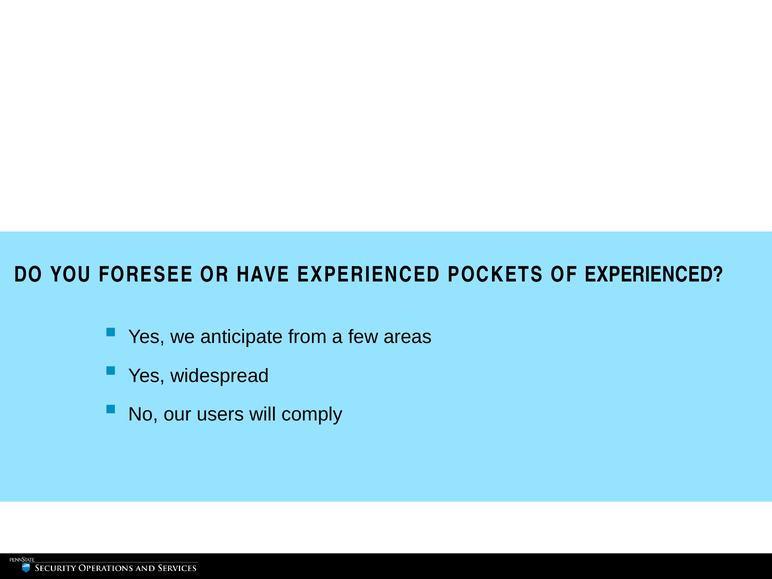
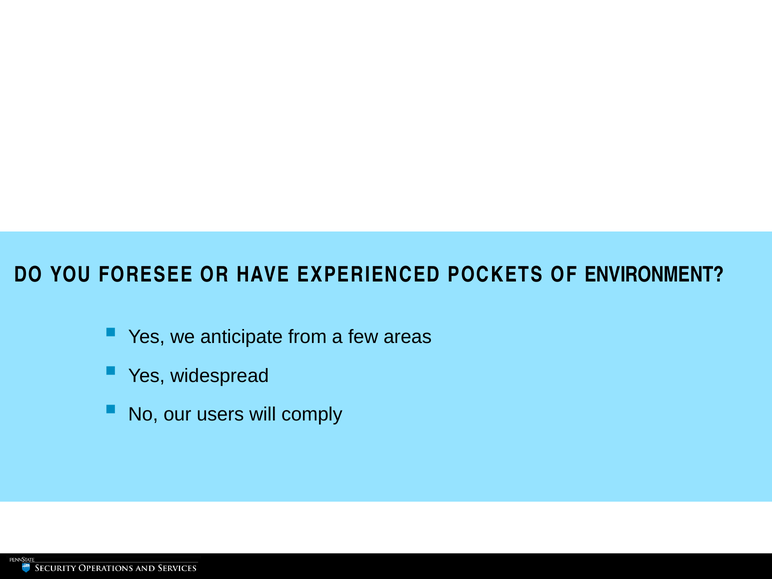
OF EXPERIENCED: EXPERIENCED -> ENVIRONMENT (654, 275)
